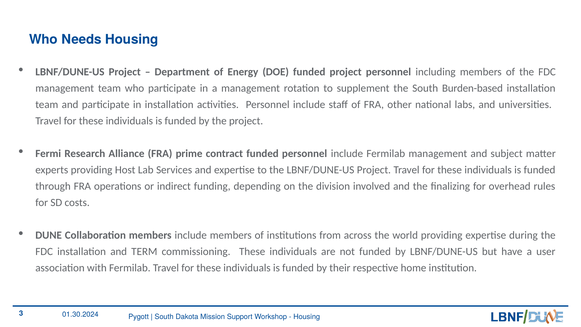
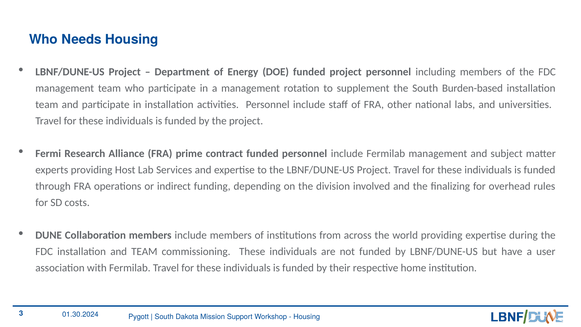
and TERM: TERM -> TEAM (144, 251)
